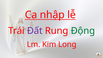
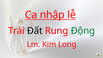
Đất colour: purple -> black (35, 31)
